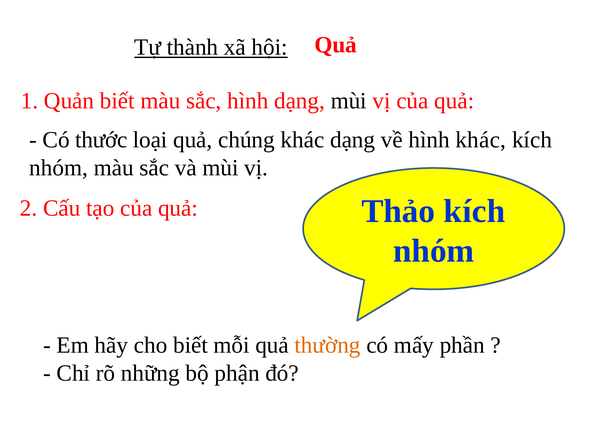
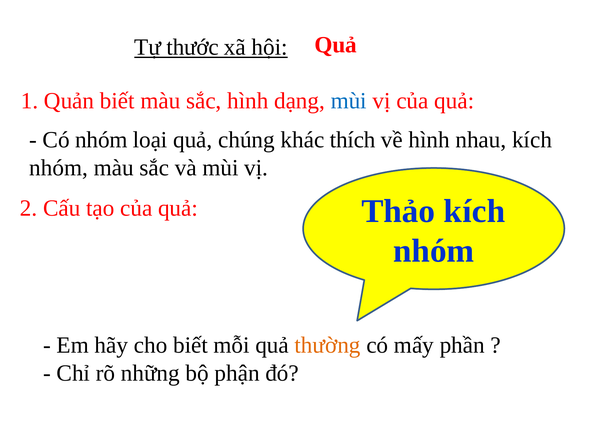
thành: thành -> thước (193, 47)
mùi colour: black -> blue (349, 101)
Có thước: thước -> nhóm (101, 140)
khác dạng: dạng -> thích (353, 140)
hình khác: khác -> nhau (481, 140)
